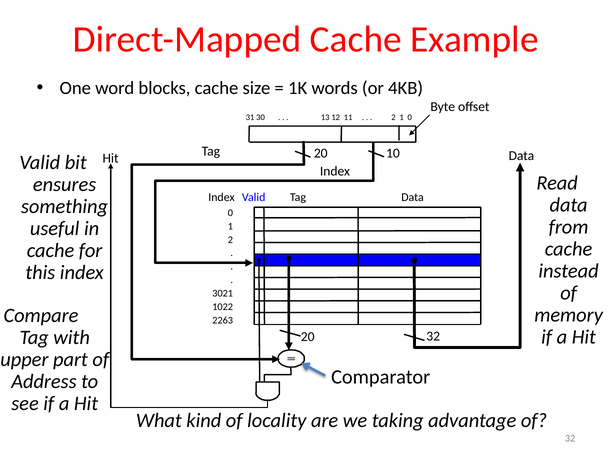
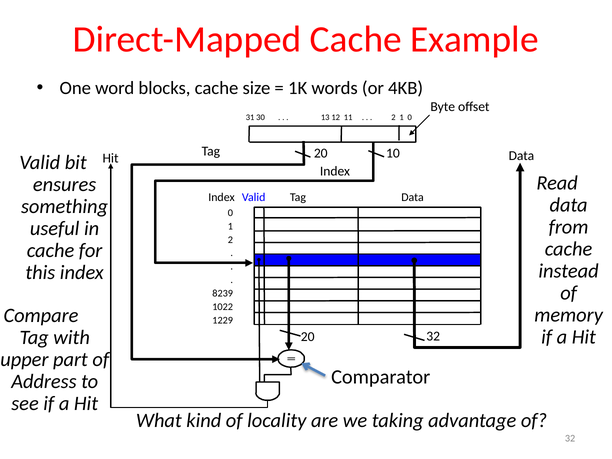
3021: 3021 -> 8239 (223, 293)
2263: 2263 -> 1229 (223, 320)
